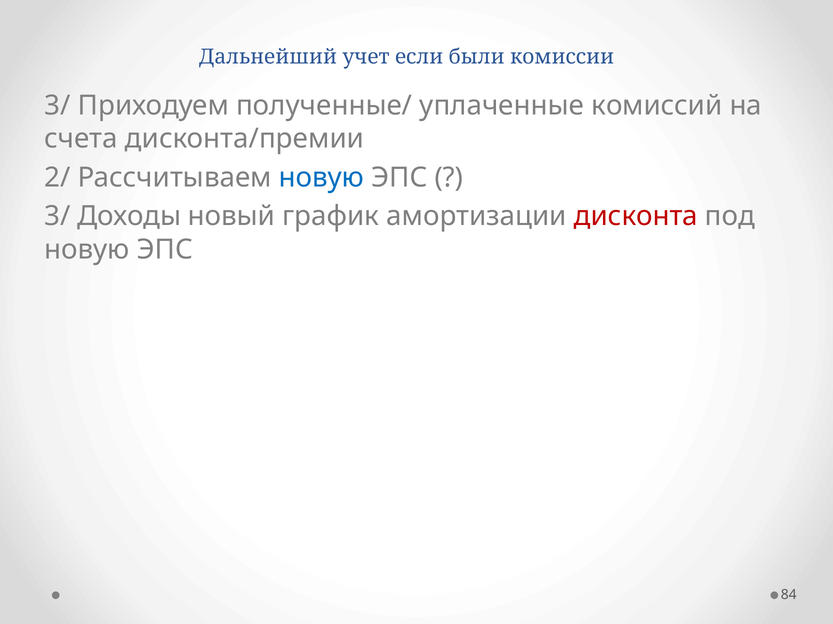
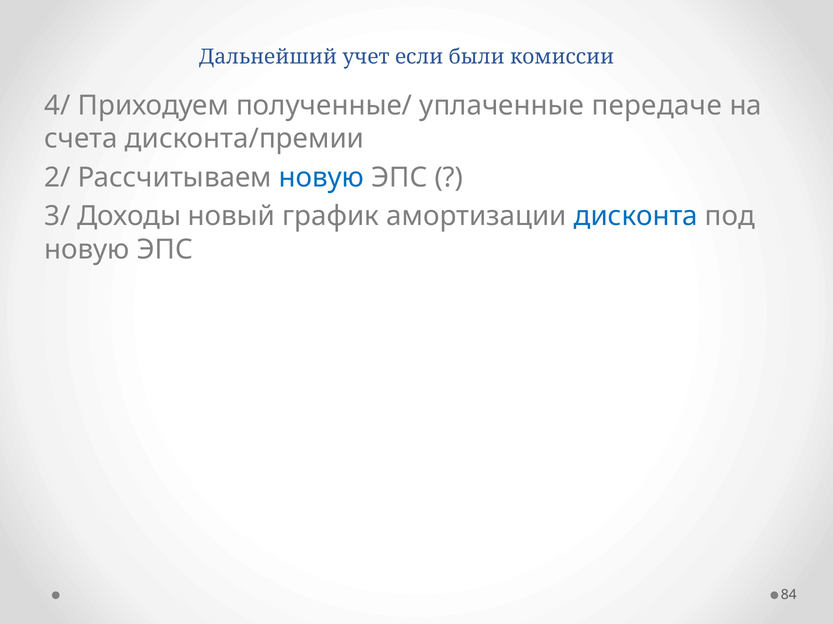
3/: 3/ -> 4/ (57, 106)
комиссий: комиссий -> передаче (657, 106)
дисконта colour: red -> blue (636, 217)
